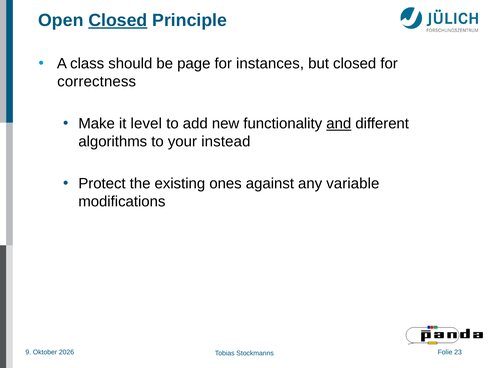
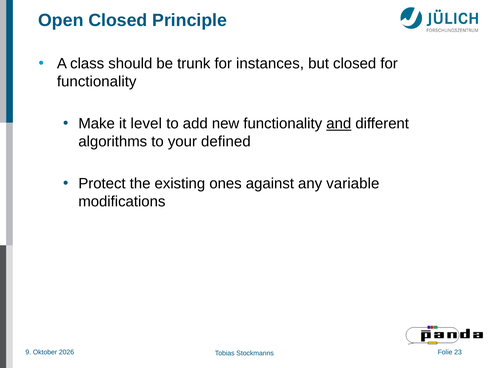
Closed underline: present -> none (118, 20)
page: page -> trunk (194, 64)
correctness: correctness -> functionality (97, 82)
instead: instead -> defined (226, 141)
